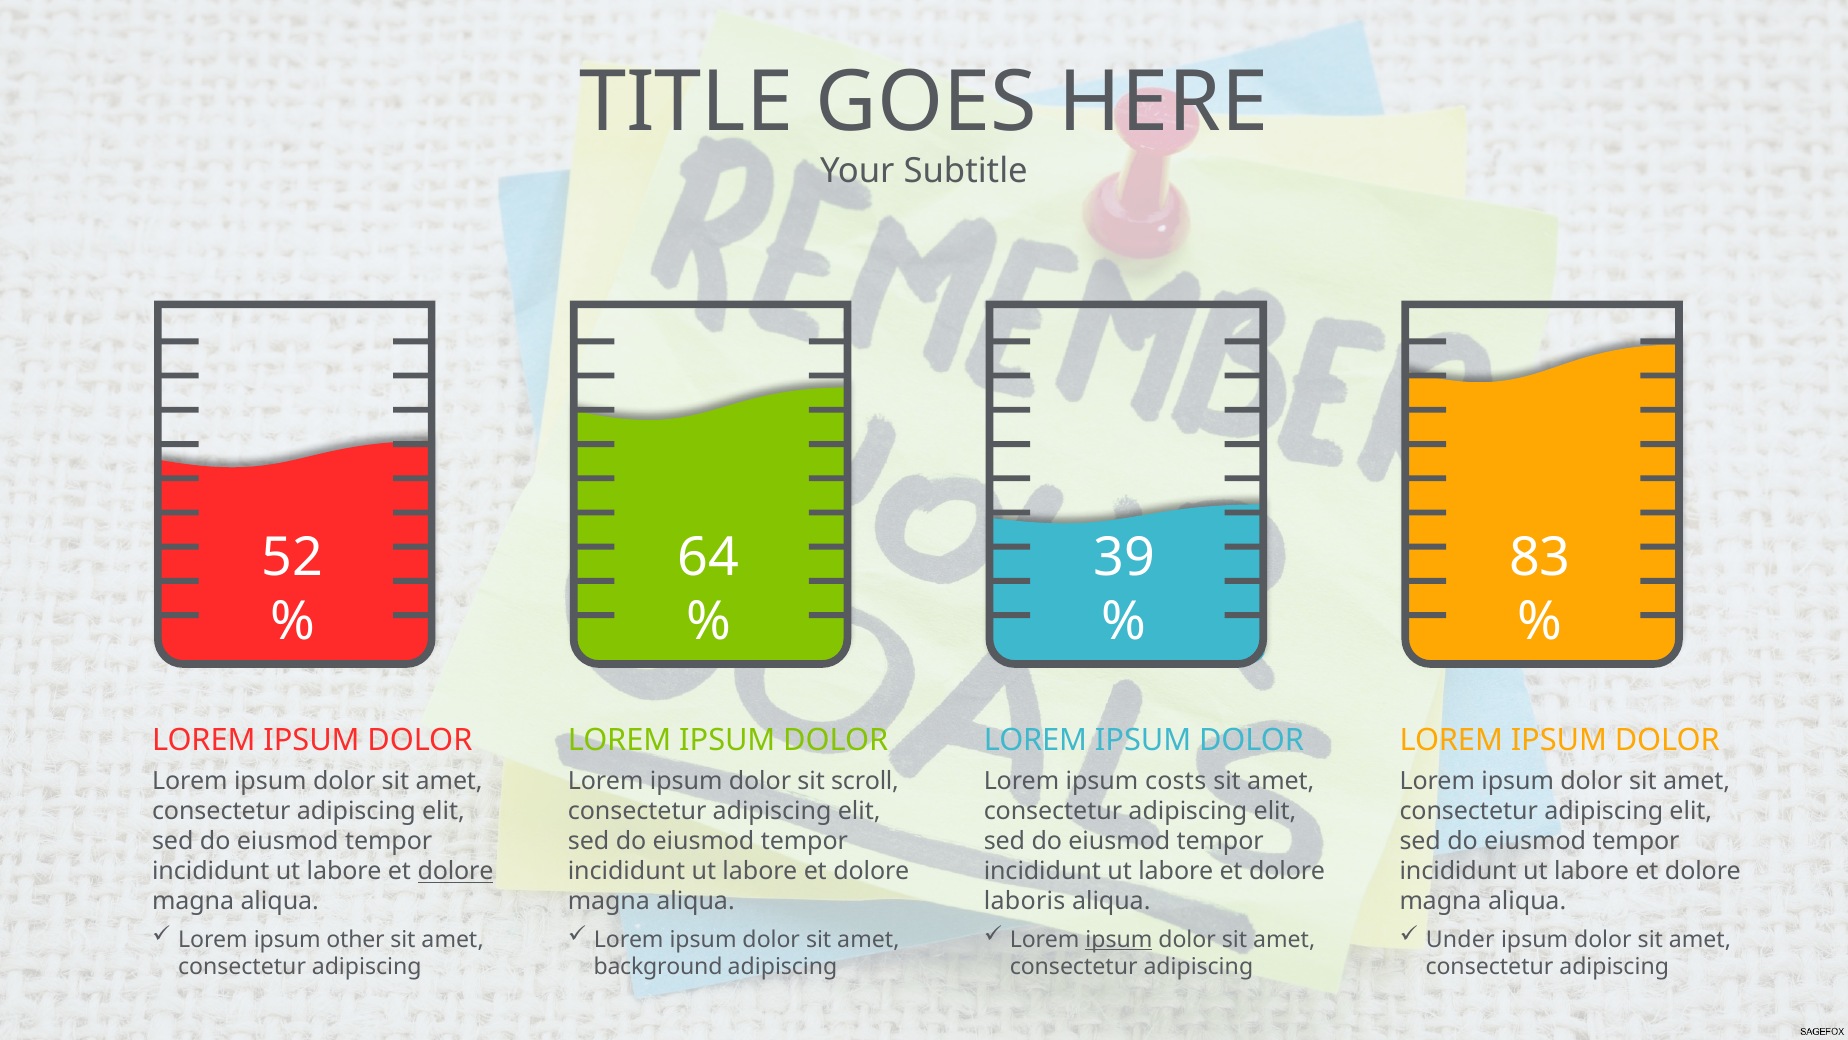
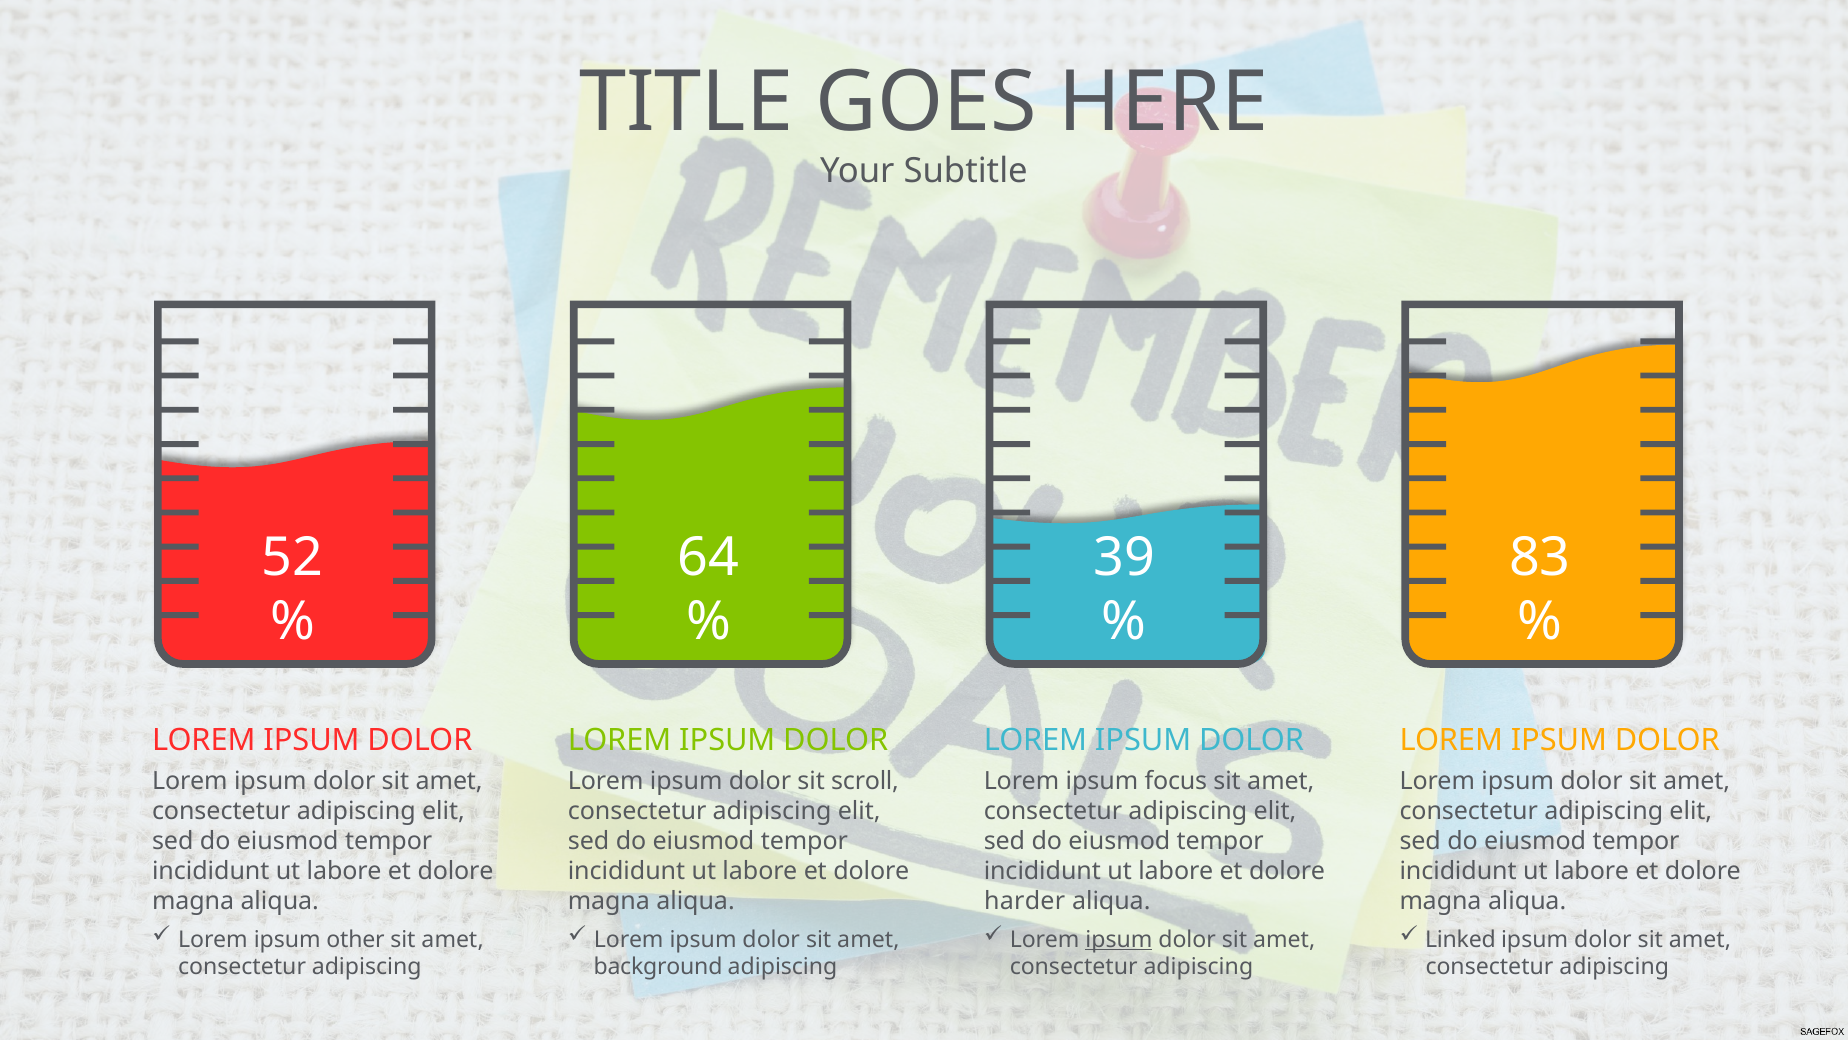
costs: costs -> focus (1176, 781)
dolore underline: present -> none (456, 871)
laboris: laboris -> harder (1025, 901)
Under: Under -> Linked (1460, 939)
